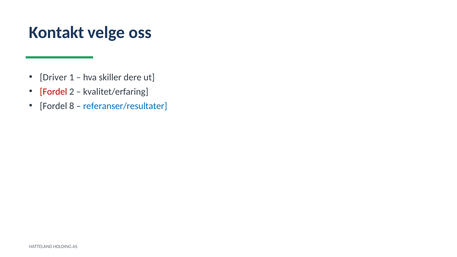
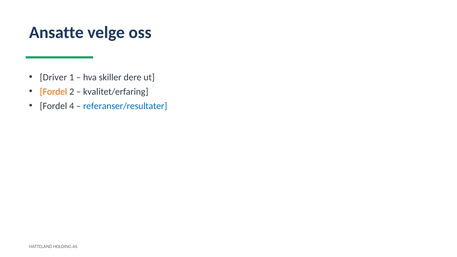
Kontakt: Kontakt -> Ansatte (56, 33)
Fordel colour: red -> orange (53, 92)
8: 8 -> 4 (72, 106)
